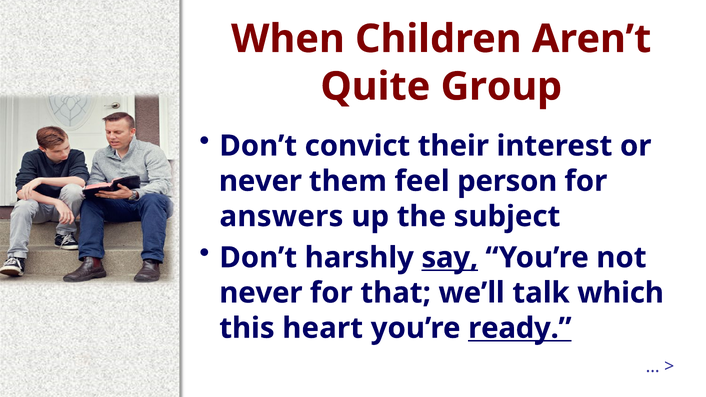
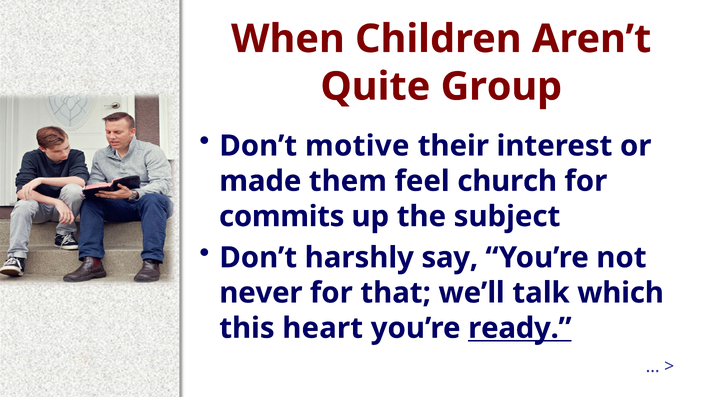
convict: convict -> motive (357, 146)
never: never -> made (260, 181)
person: person -> church (507, 181)
answers: answers -> commits (282, 216)
say underline: present -> none (450, 258)
